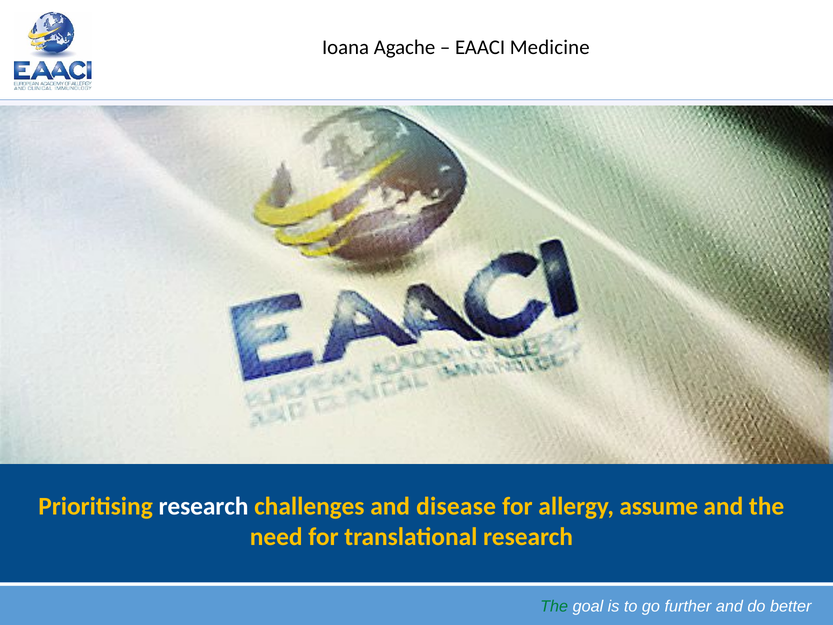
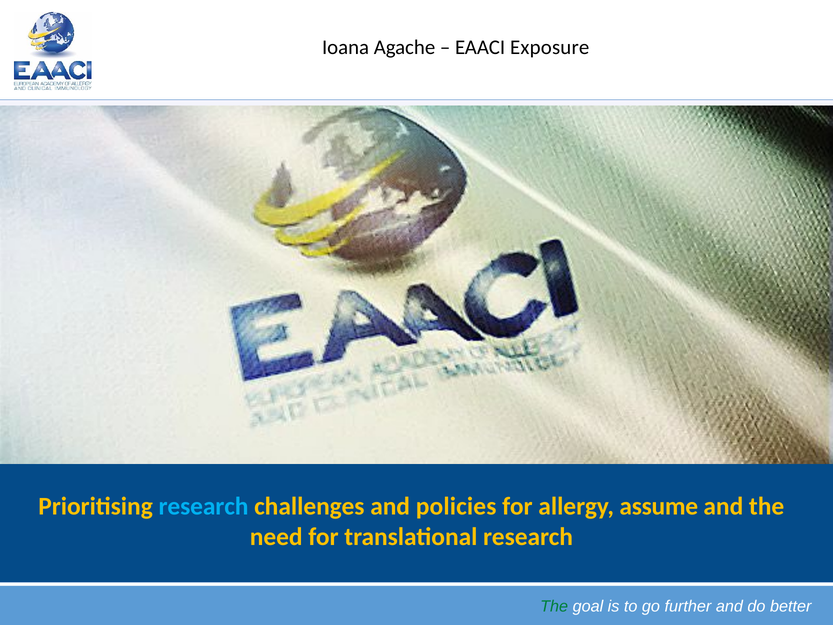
Medicine: Medicine -> Exposure (550, 47)
research colour: white -> light blue (204, 506)
disease: disease -> policies (456, 506)
